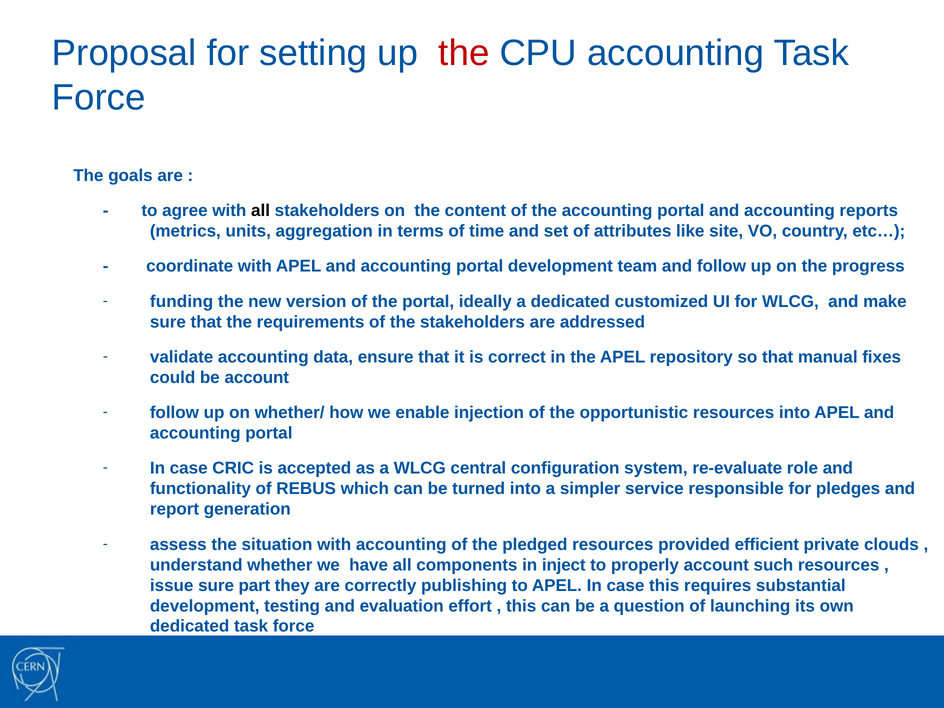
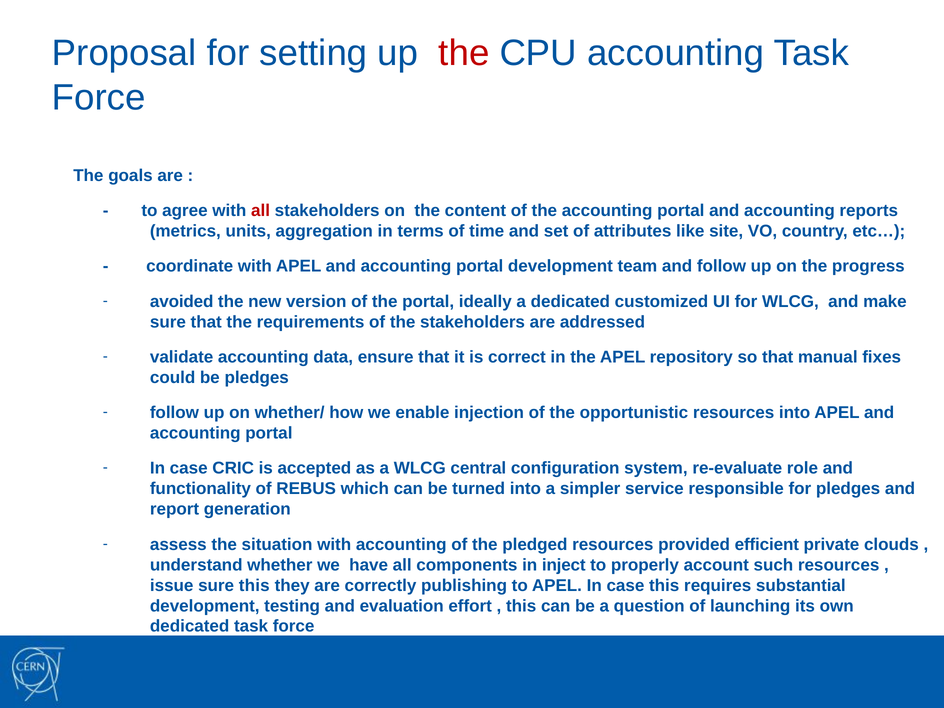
all colour: black -> red (261, 211)
funding: funding -> avoided (182, 301)
be account: account -> pledges (257, 378)
sure part: part -> this (254, 585)
